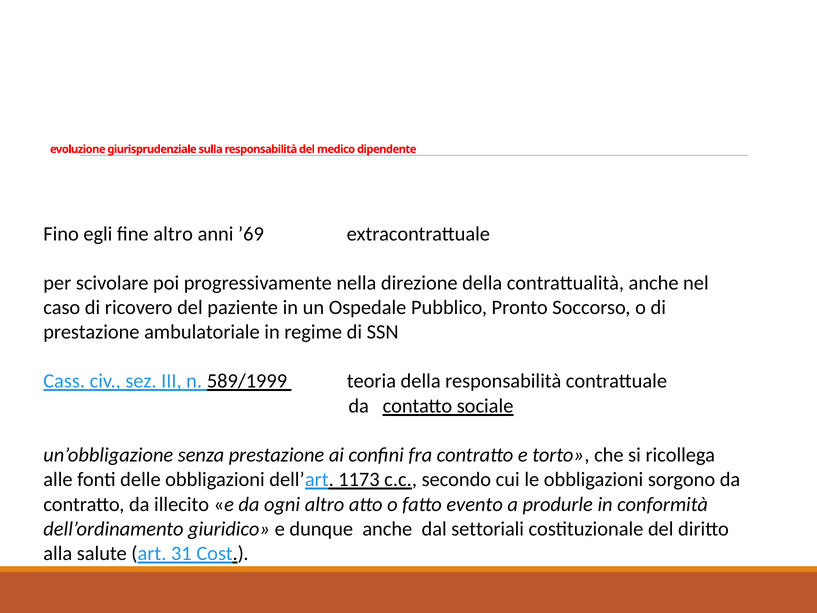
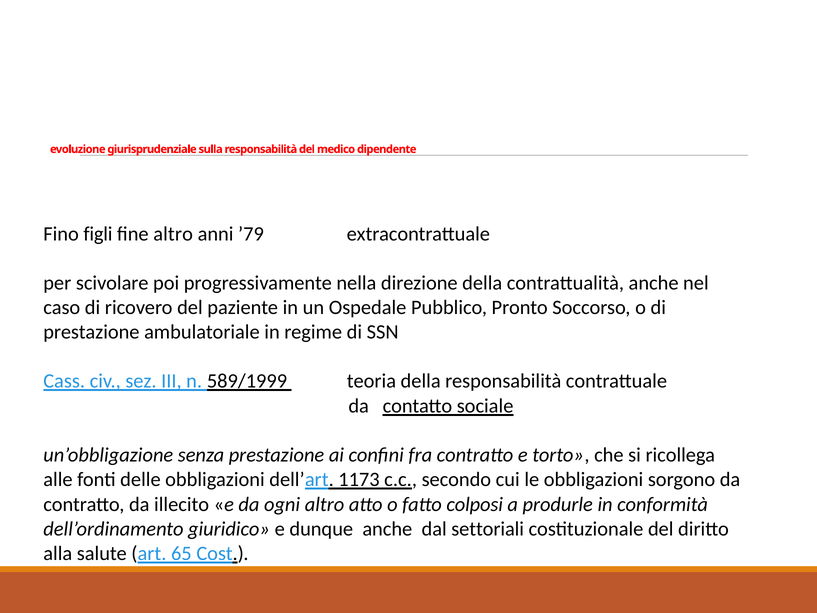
egli: egli -> figli (98, 234)
’69: ’69 -> ’79 (251, 234)
evento: evento -> colposi (475, 504)
31: 31 -> 65 (181, 553)
